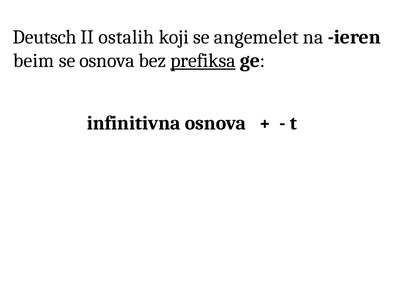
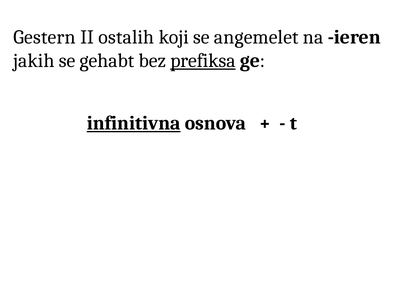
Deutsch: Deutsch -> Gestern (44, 37)
beim: beim -> jakih (34, 61)
se osnova: osnova -> gehabt (107, 61)
infinitivna underline: none -> present (134, 123)
